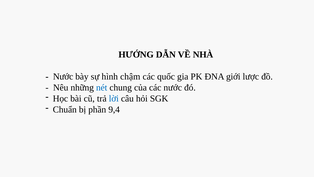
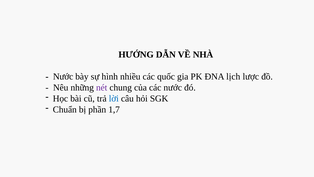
chậm: chậm -> nhiều (130, 76)
giới: giới -> lịch (233, 76)
nét colour: blue -> purple (102, 87)
9,4: 9,4 -> 1,7 (114, 109)
